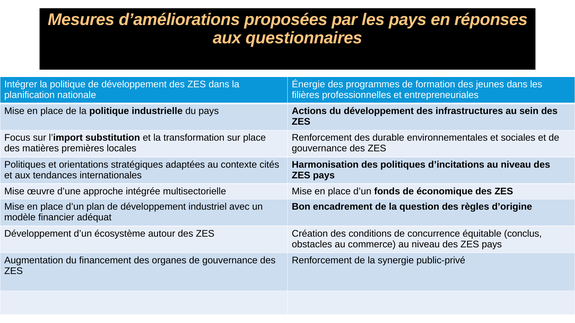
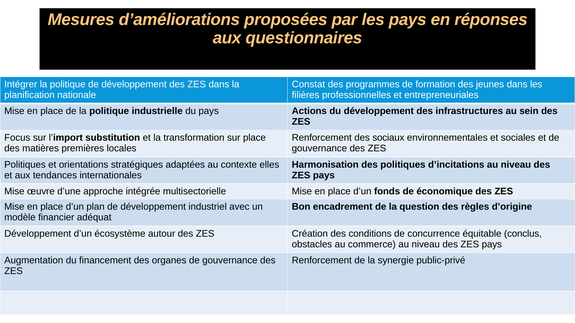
Énergie: Énergie -> Constat (308, 84)
durable: durable -> sociaux (388, 138)
cités: cités -> elles (269, 165)
